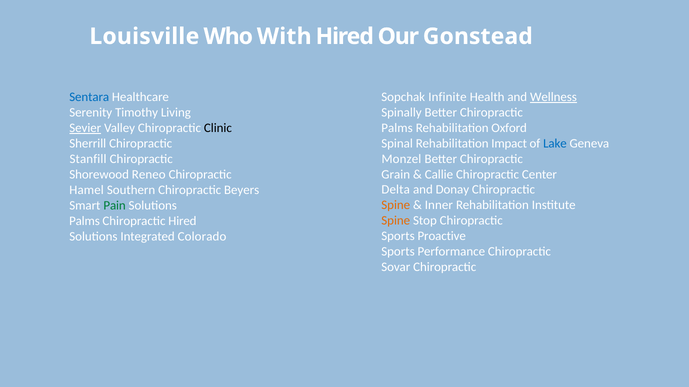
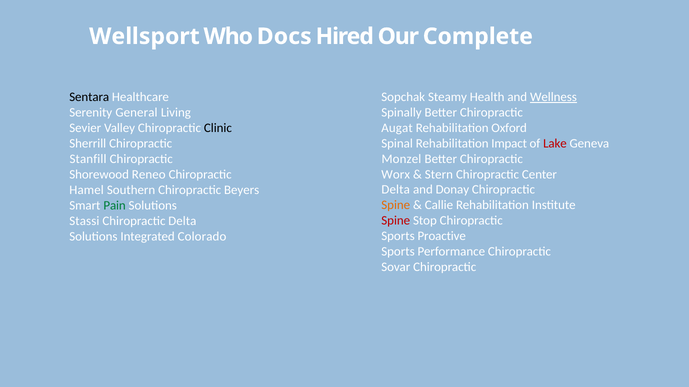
Louisville: Louisville -> Wellsport (144, 36)
With: With -> Docs (284, 36)
Gonstead: Gonstead -> Complete (478, 36)
Infinite: Infinite -> Steamy (447, 97)
Sentara colour: blue -> black (89, 97)
Timothy: Timothy -> General (136, 113)
Palms: Palms -> Augat (397, 128)
Sevier underline: present -> none (85, 128)
Lake colour: blue -> red (555, 143)
Grain: Grain -> Worx (396, 175)
Callie: Callie -> Stern (439, 175)
Inner: Inner -> Callie (439, 206)
Spine colour: orange -> red (396, 221)
Palms: Palms -> Stassi (84, 221)
Chiropractic Hired: Hired -> Delta (182, 221)
